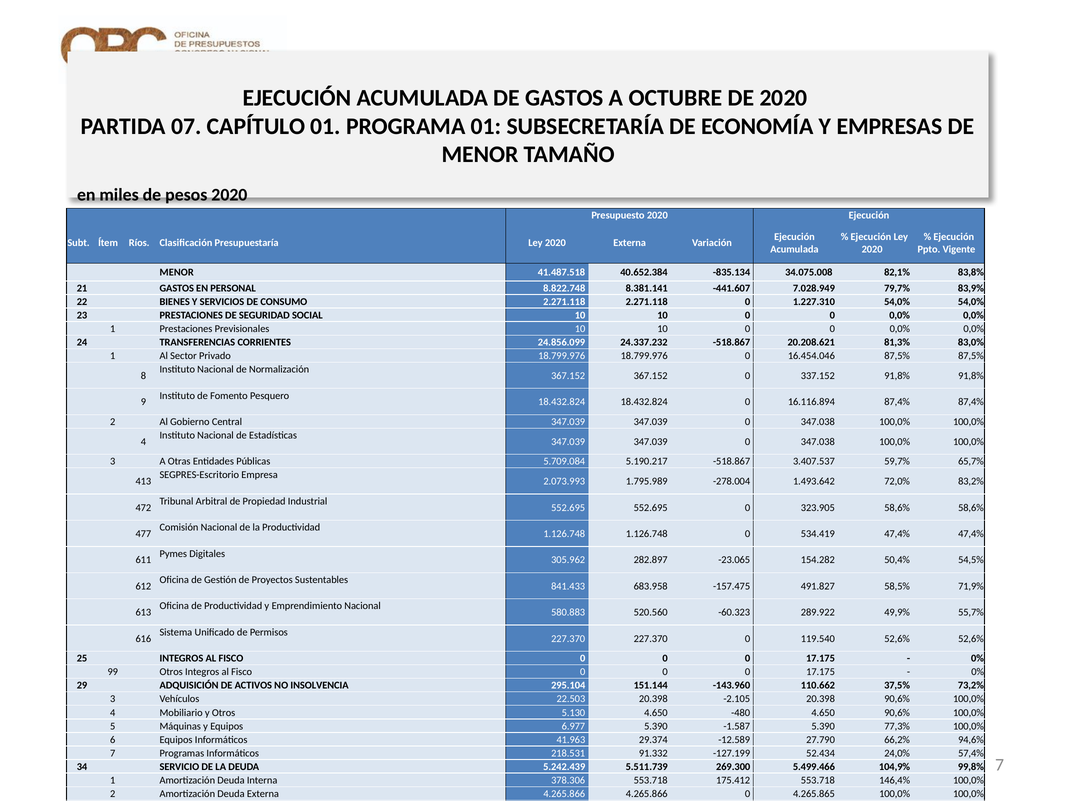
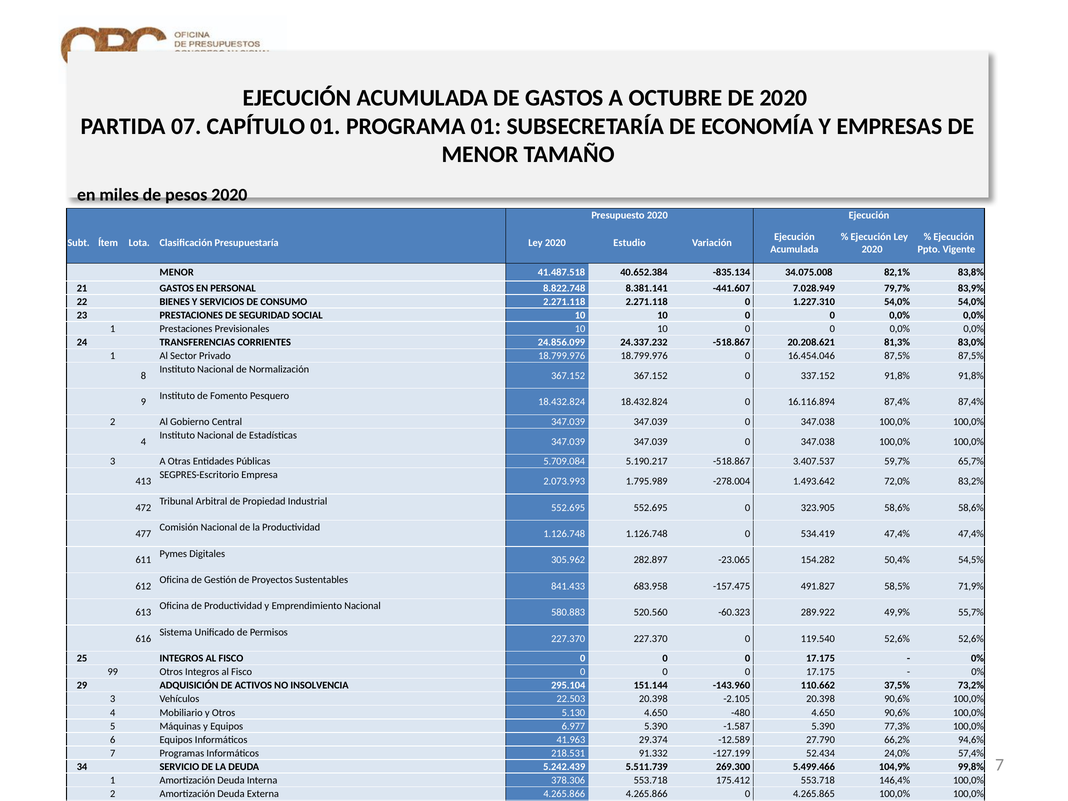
Ríos: Ríos -> Lota (139, 243)
2020 Externa: Externa -> Estudio (630, 243)
